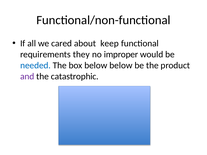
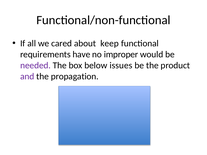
they: they -> have (81, 54)
needed colour: blue -> purple (35, 66)
below below: below -> issues (121, 66)
catastrophic: catastrophic -> propagation (75, 77)
